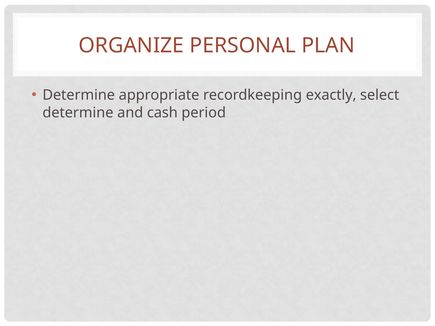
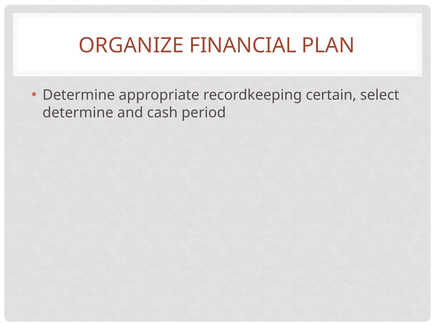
PERSONAL: PERSONAL -> FINANCIAL (243, 46)
exactly: exactly -> certain (331, 95)
